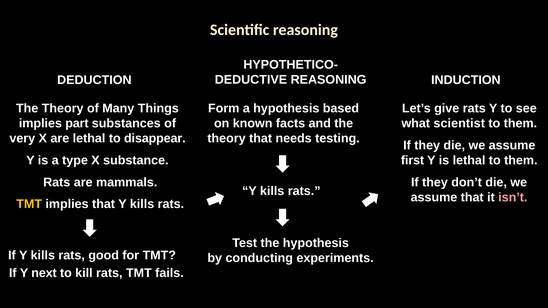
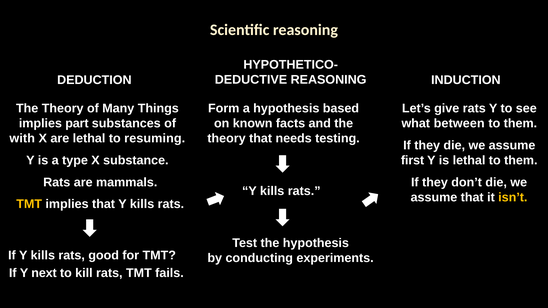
scientist: scientist -> between (459, 123)
very: very -> with (22, 138)
disappear: disappear -> resuming (155, 138)
isn’t colour: pink -> yellow (513, 197)
